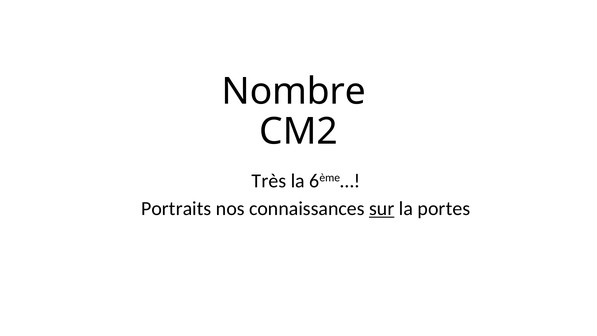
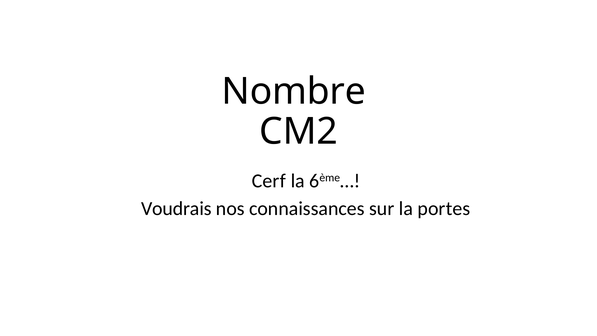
Très: Très -> Cerf (269, 181)
Portraits: Portraits -> Voudrais (176, 209)
sur underline: present -> none (382, 209)
